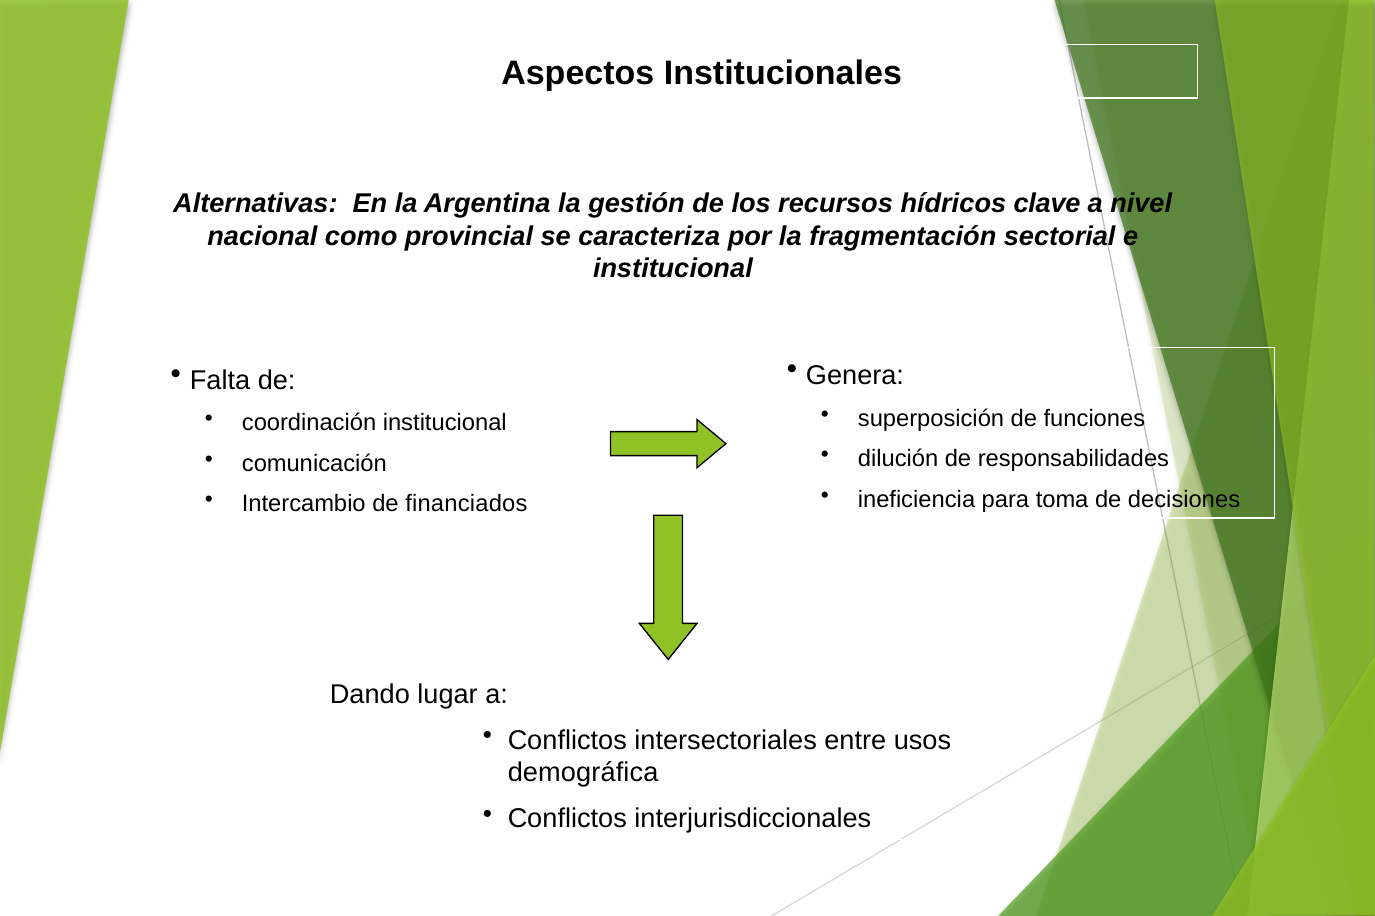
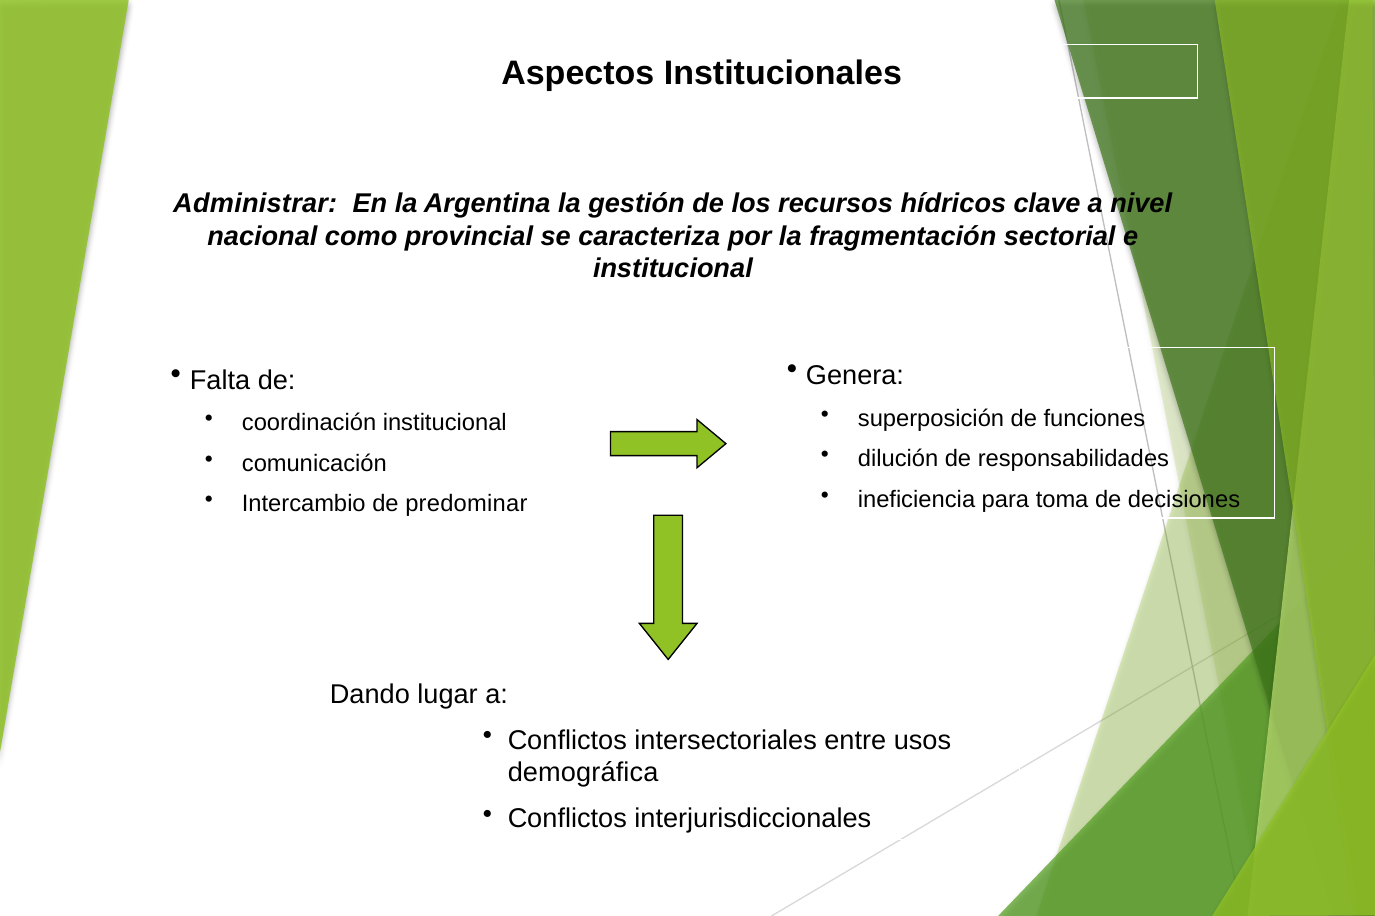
Alternativas: Alternativas -> Administrar (255, 204)
financiados: financiados -> predominar (466, 504)
